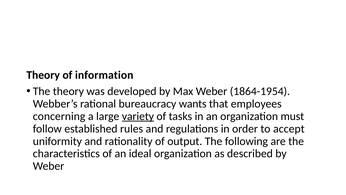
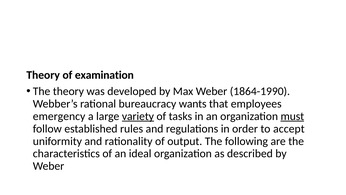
information: information -> examination (104, 75)
1864-1954: 1864-1954 -> 1864-1990 (260, 91)
concerning: concerning -> emergency (59, 116)
must underline: none -> present (292, 116)
